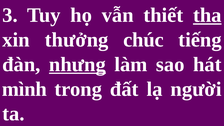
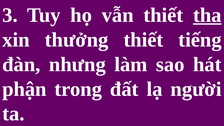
thưởng chúc: chúc -> thiết (143, 40)
nhưng underline: present -> none (77, 64)
mình: mình -> phận (24, 89)
